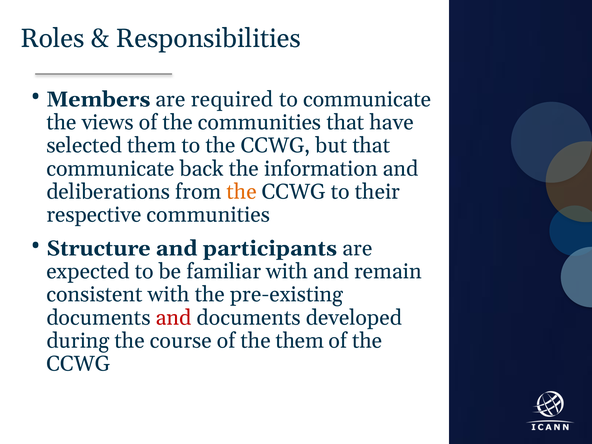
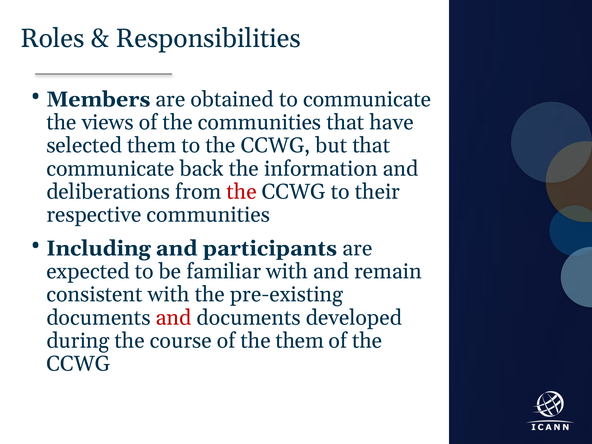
required: required -> obtained (232, 99)
the colour: orange -> red (242, 192)
Structure: Structure -> Including (98, 248)
